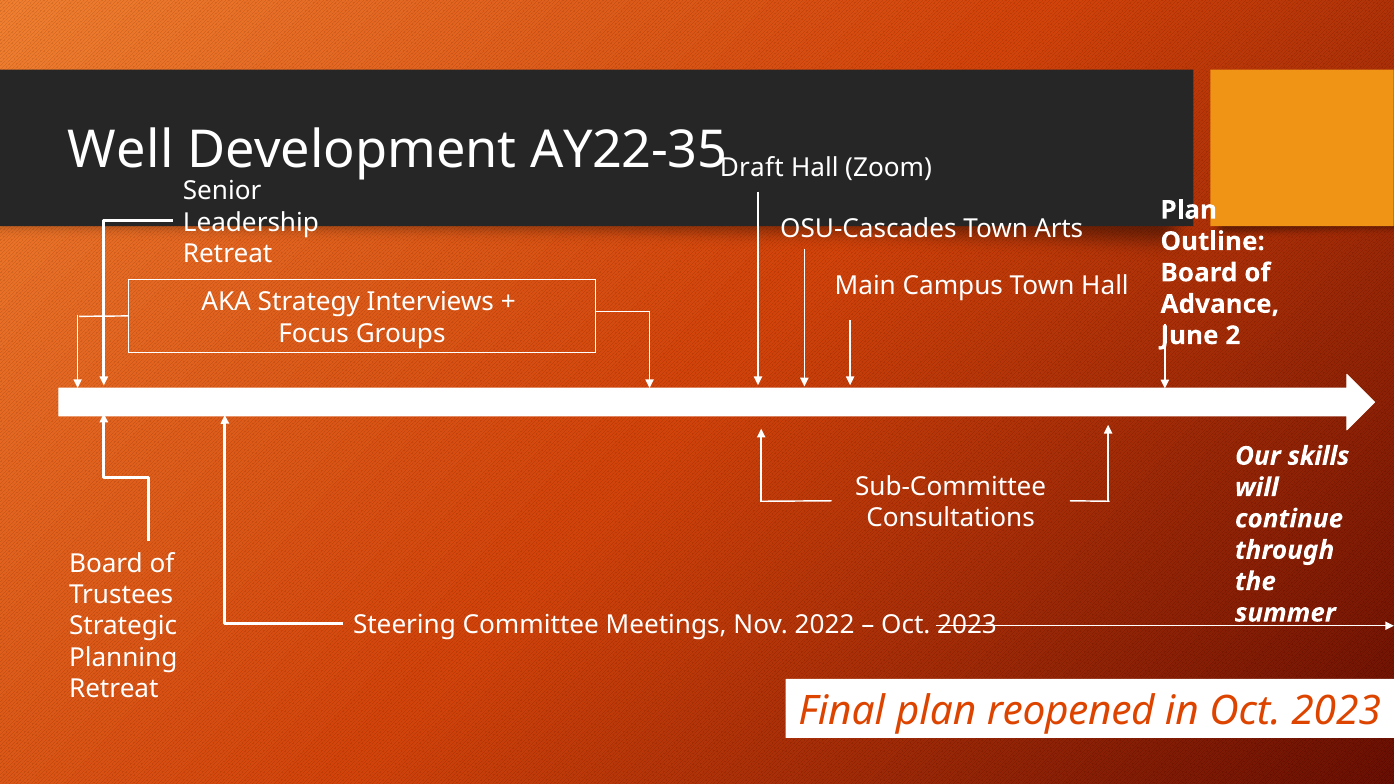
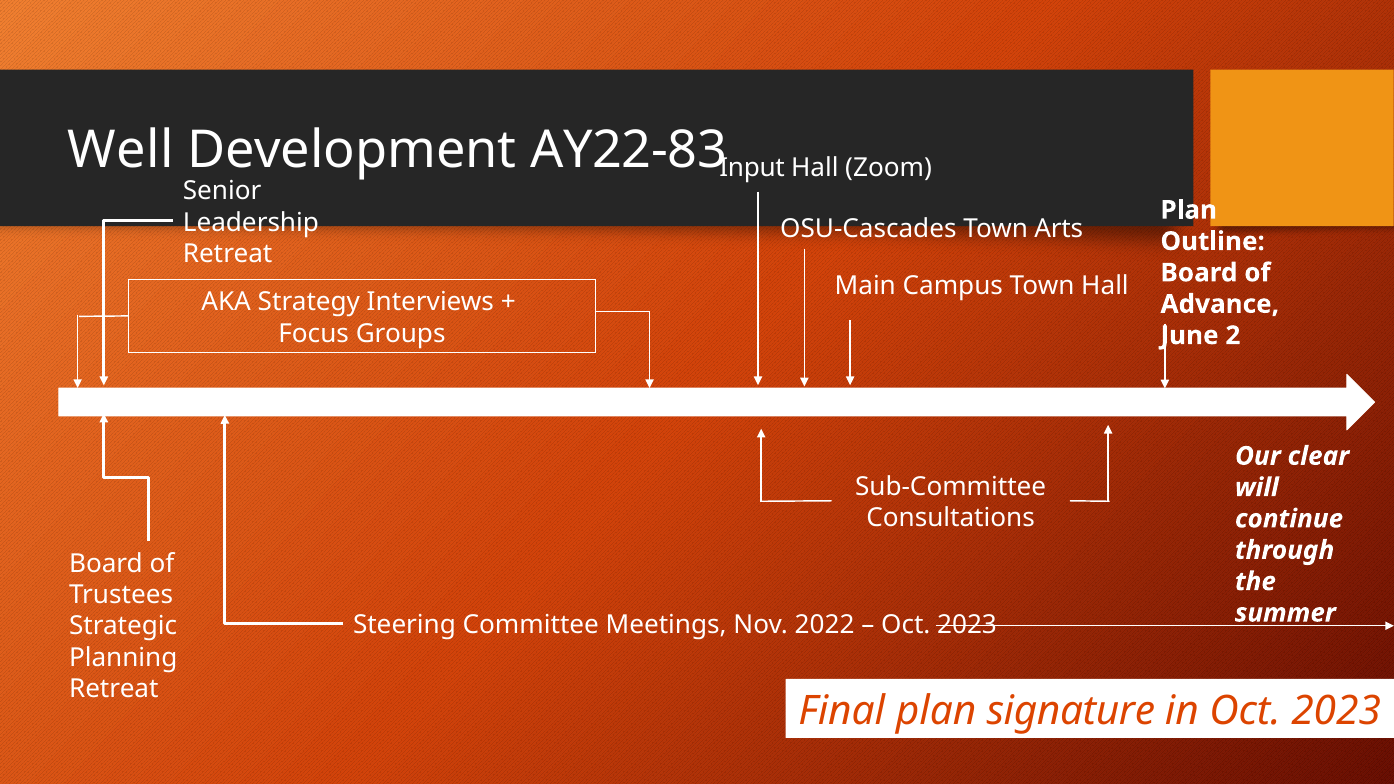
AY22-35: AY22-35 -> AY22-83 (629, 150)
Draft: Draft -> Input (752, 168)
skills: skills -> clear (1318, 456)
reopened: reopened -> signature (1071, 711)
